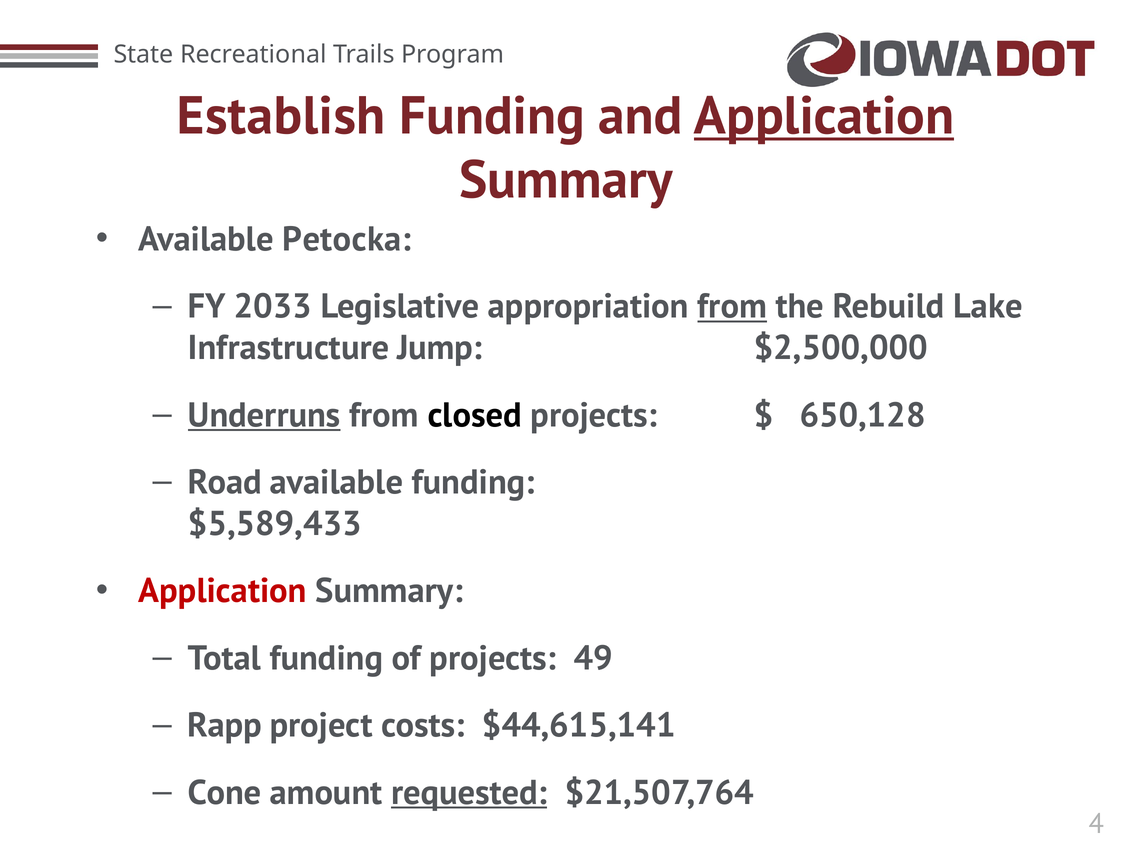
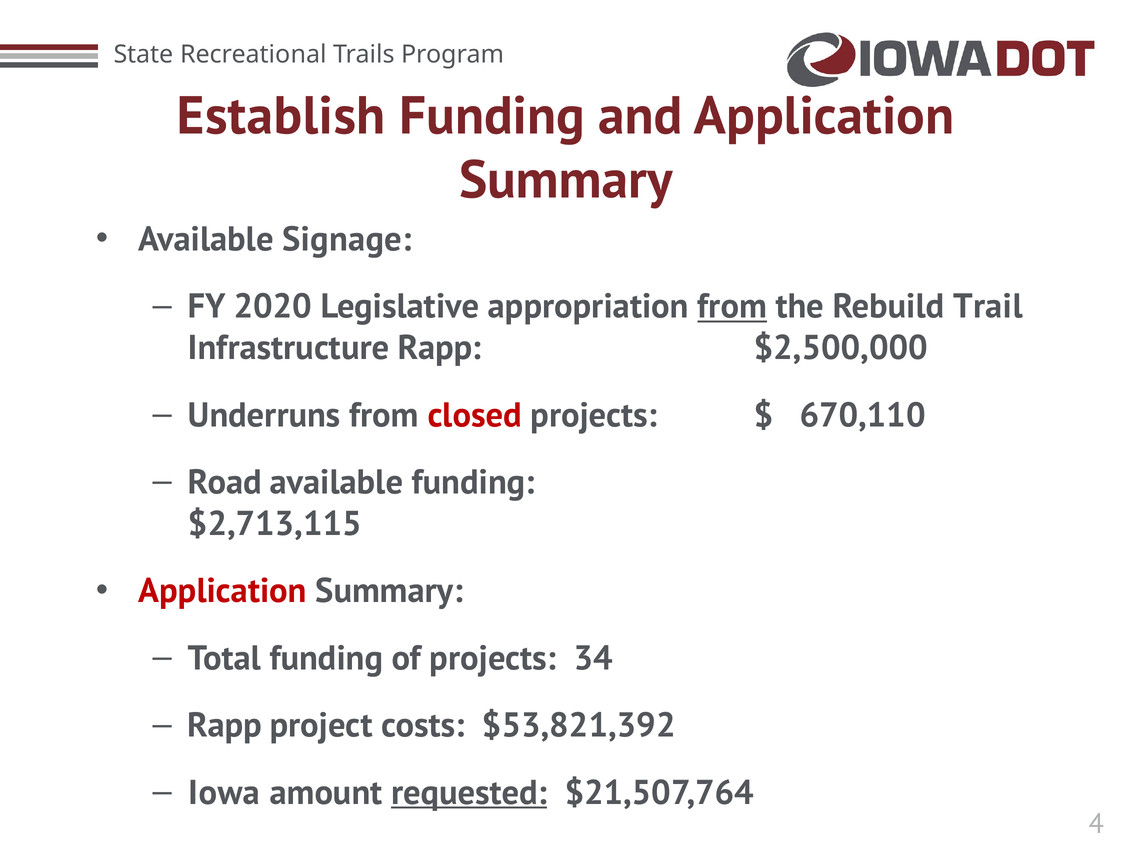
Application underline: present -> none (824, 116)
Petocka: Petocka -> Signage (347, 239)
2033: 2033 -> 2020 (273, 307)
Lake: Lake -> Trail (988, 307)
Infrastructure Jump: Jump -> Rapp (440, 348)
Underruns underline: present -> none (264, 415)
closed colour: black -> red (475, 415)
650,128: 650,128 -> 670,110 (863, 415)
$5,589,433: $5,589,433 -> $2,713,115 (275, 524)
49: 49 -> 34 (593, 658)
$44,615,141: $44,615,141 -> $53,821,392 (579, 725)
Cone: Cone -> Iowa (224, 793)
